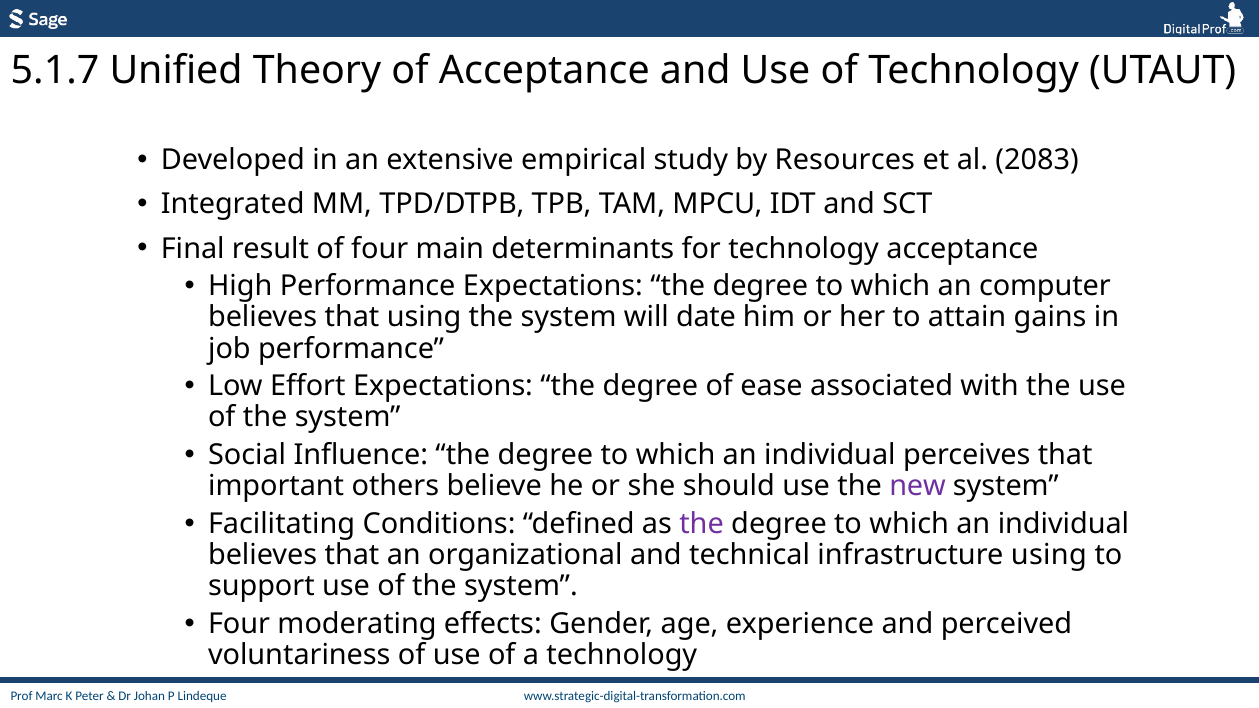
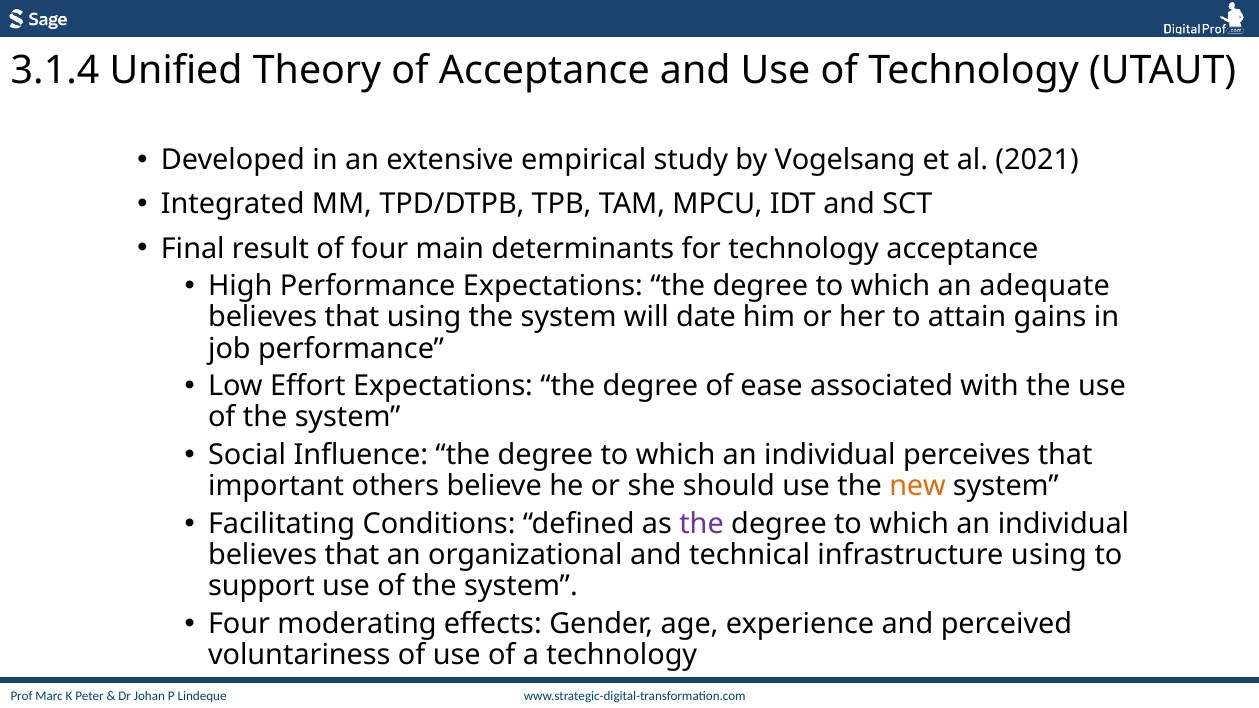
5.1.7: 5.1.7 -> 3.1.4 (55, 71)
Resources: Resources -> Vogelsang (845, 160)
2083: 2083 -> 2021 (1037, 160)
computer: computer -> adequate (1045, 286)
new colour: purple -> orange (918, 486)
